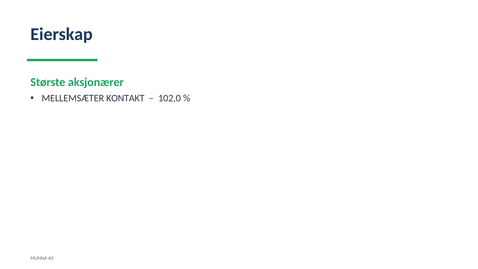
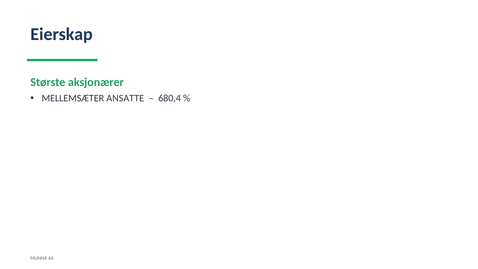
KONTAKT: KONTAKT -> ANSATTE (125, 98)
102,0: 102,0 -> 680,4 (170, 98)
